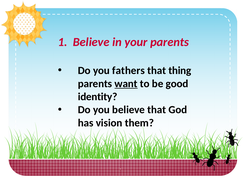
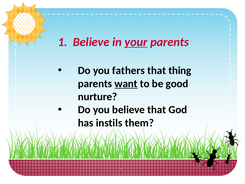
your underline: none -> present (136, 42)
identity: identity -> nurture (98, 97)
vision: vision -> instils (109, 123)
